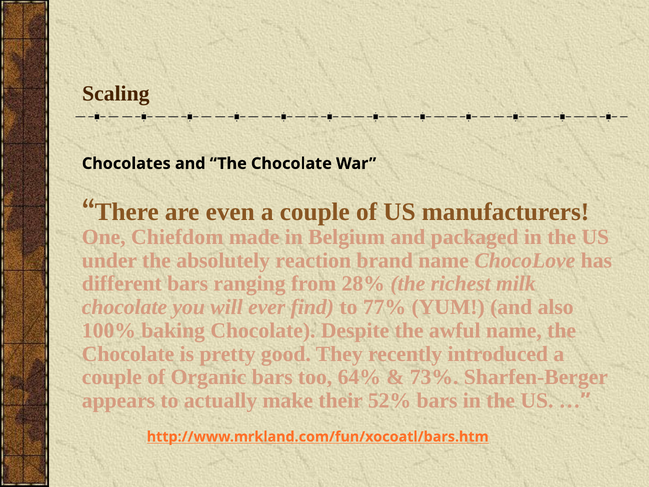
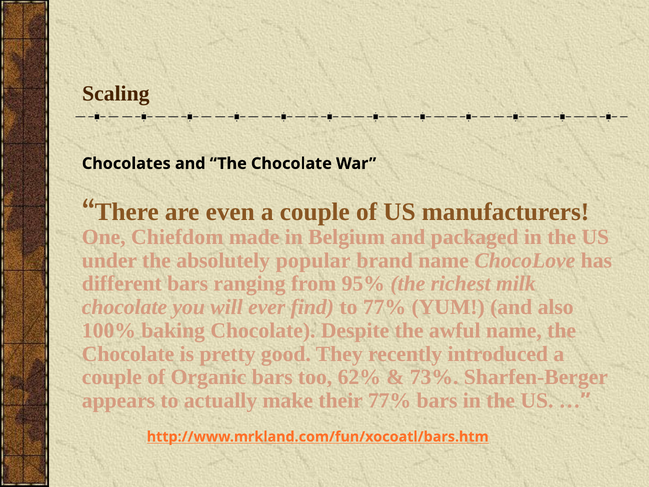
reaction: reaction -> popular (313, 260)
28%: 28% -> 95% (363, 284)
64%: 64% -> 62% (359, 377)
their 52%: 52% -> 77% (390, 400)
